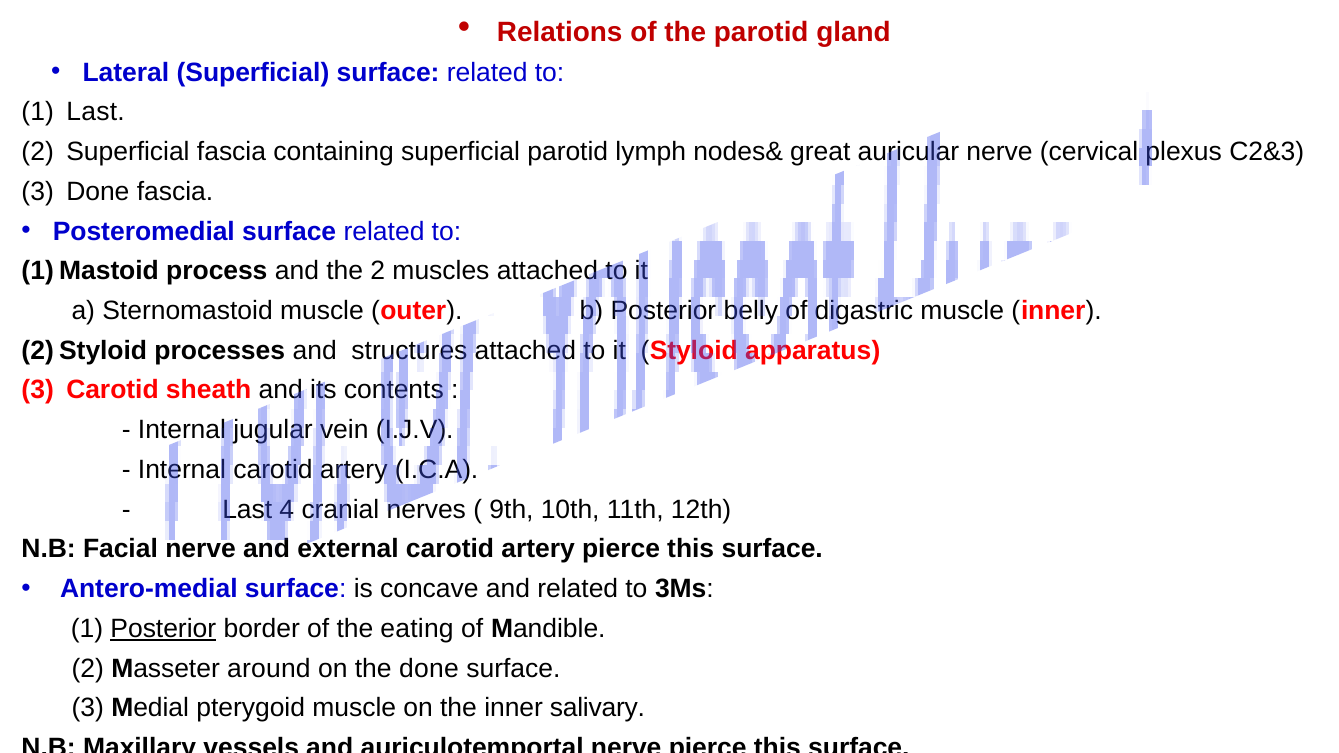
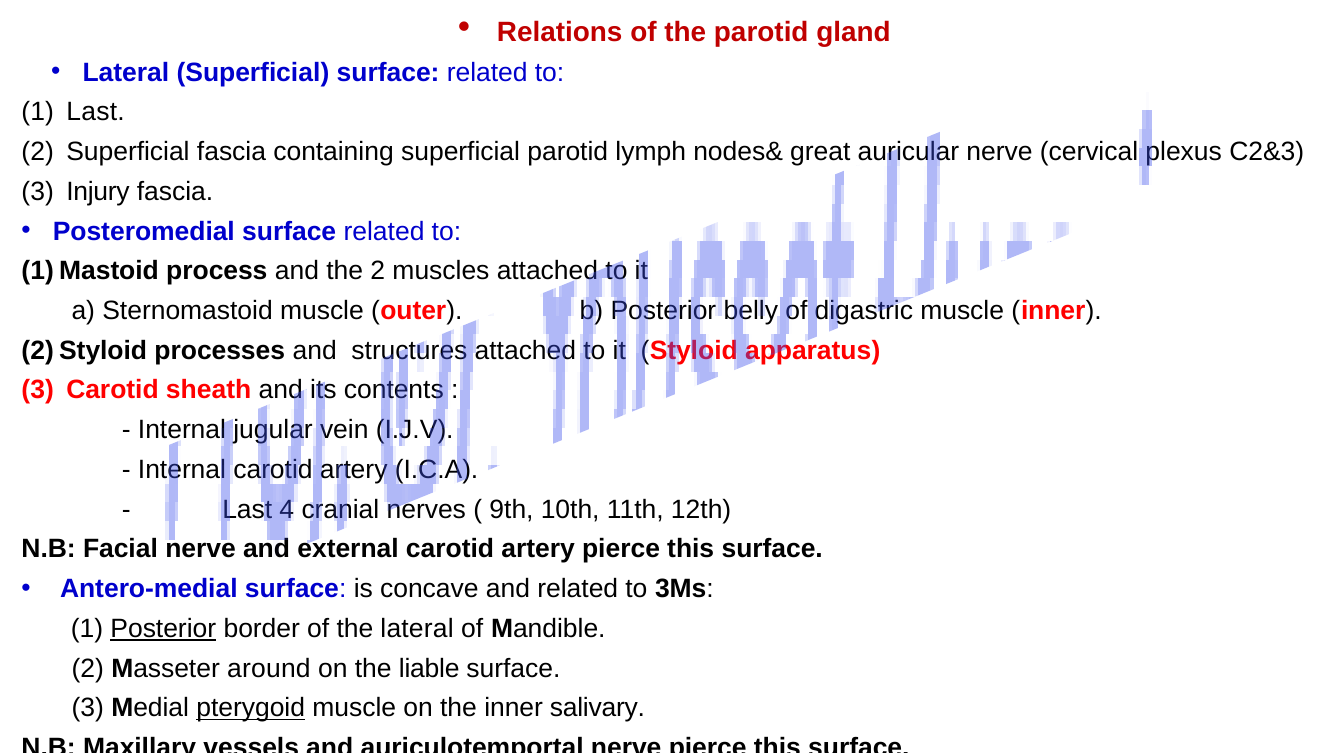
3 Done: Done -> Injury (98, 192)
the eating: eating -> lateral (417, 629)
the done: done -> liable (429, 668)
pterygoid underline: none -> present (251, 708)
